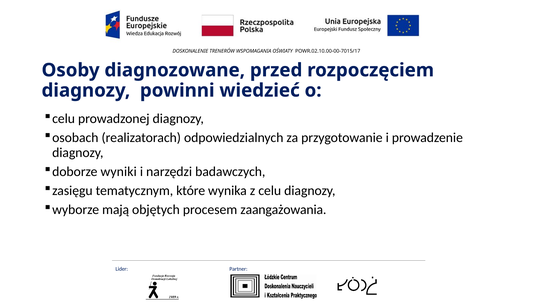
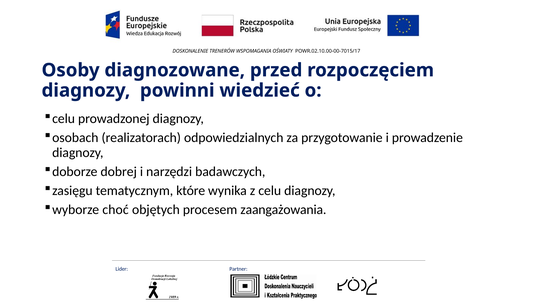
wyniki: wyniki -> dobrej (119, 171)
mają: mają -> choć (115, 209)
